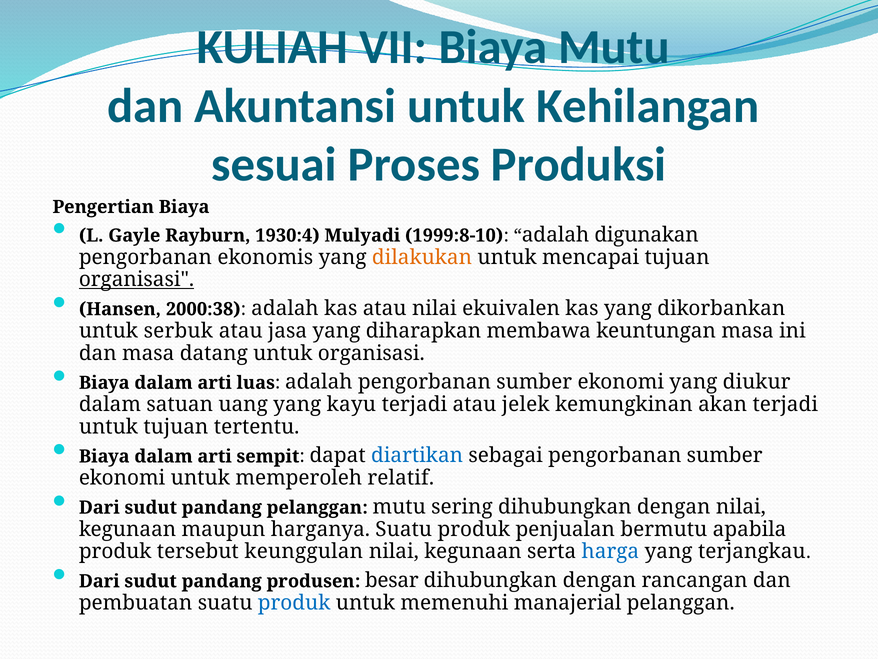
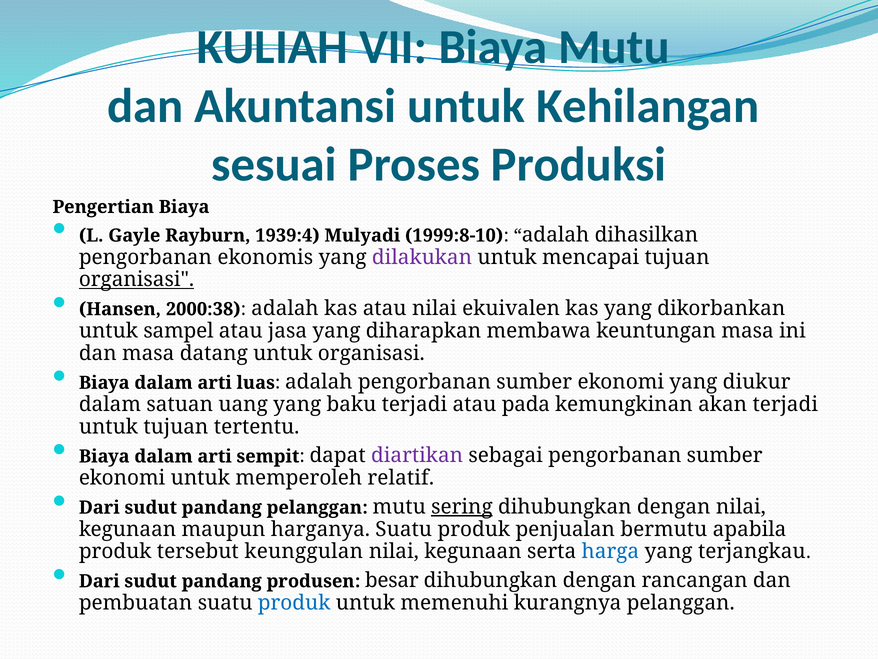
1930:4: 1930:4 -> 1939:4 (287, 235)
digunakan: digunakan -> dihasilkan (646, 235)
dilakukan colour: orange -> purple (422, 257)
serbuk: serbuk -> sampel (178, 331)
kayu: kayu -> baku (351, 404)
jelek: jelek -> pada (526, 404)
diartikan colour: blue -> purple (417, 455)
sering underline: none -> present (462, 506)
manajerial: manajerial -> kurangnya (568, 602)
